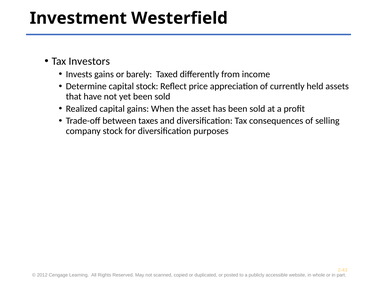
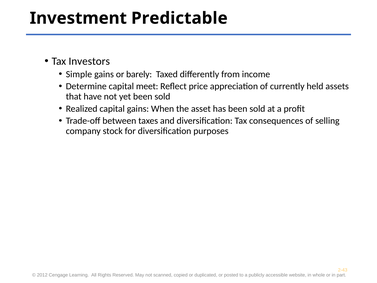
Westerfield: Westerfield -> Predictable (179, 18)
Invests: Invests -> Simple (79, 74)
capital stock: stock -> meet (147, 86)
